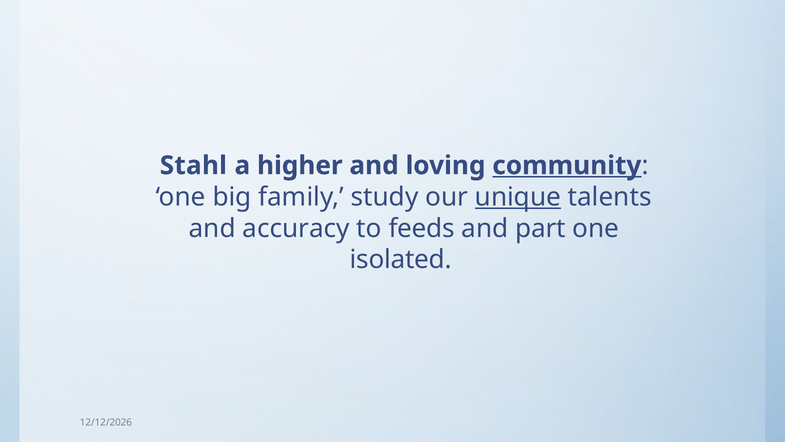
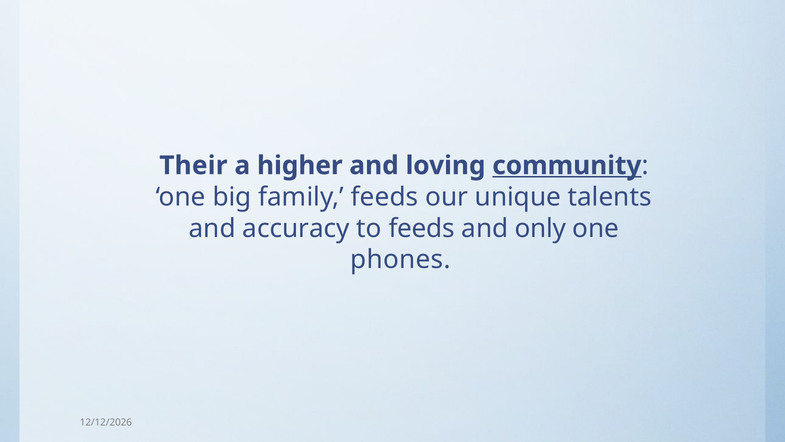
Stahl: Stahl -> Their (193, 165)
family study: study -> feeds (384, 197)
unique underline: present -> none (518, 197)
part: part -> only (540, 228)
isolated: isolated -> phones (400, 260)
